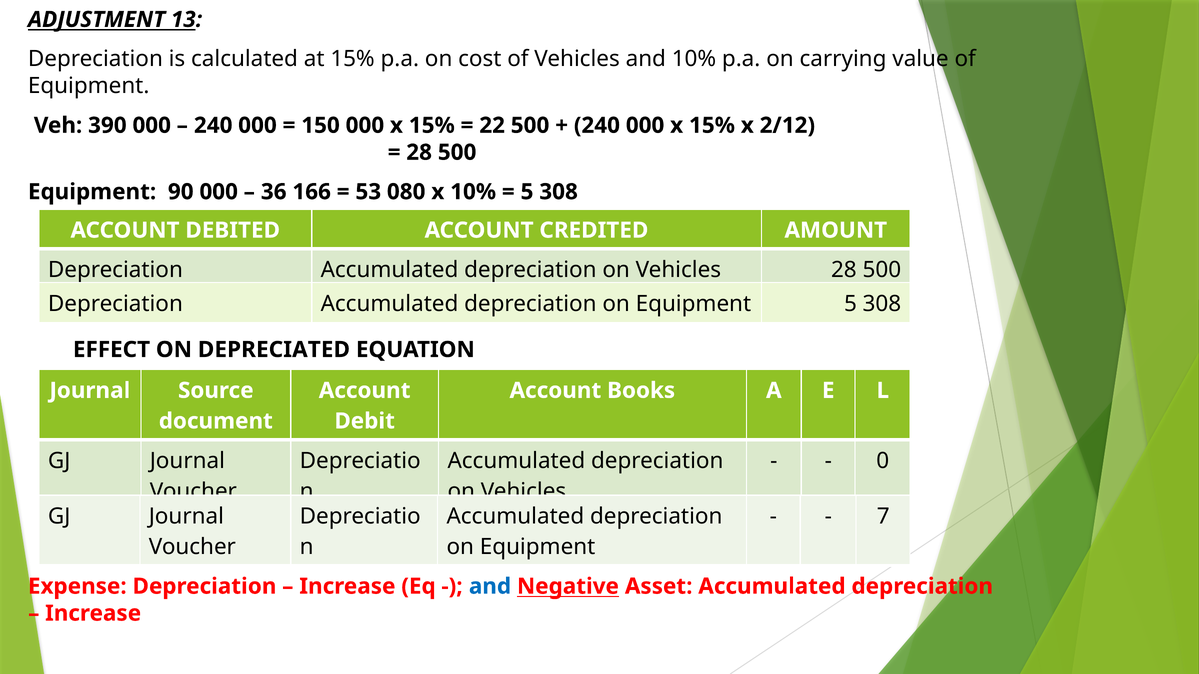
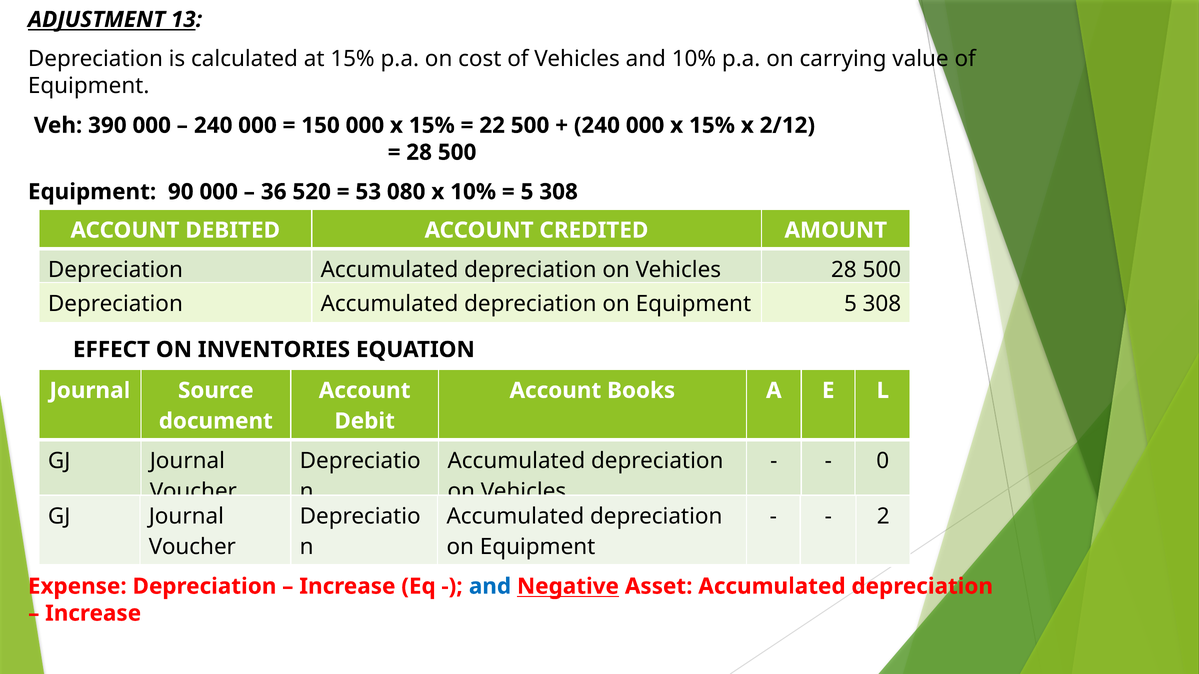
166: 166 -> 520 (312, 192)
DEPRECIATED: DEPRECIATED -> INVENTORIES (274, 350)
7: 7 -> 2 (883, 517)
